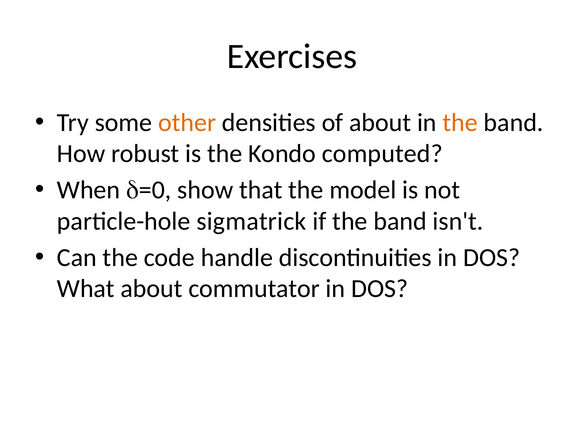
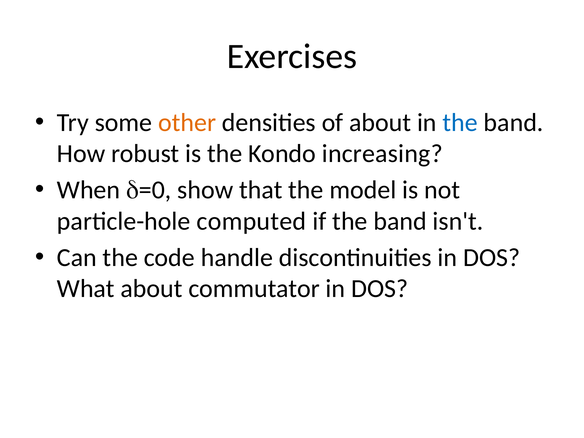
the colour: orange -> blue (460, 123)
computed: computed -> increasing (382, 154)
sigmatrick: sigmatrick -> computed (251, 221)
